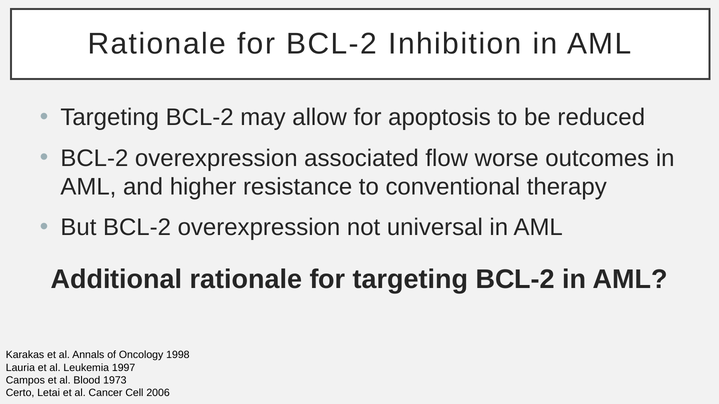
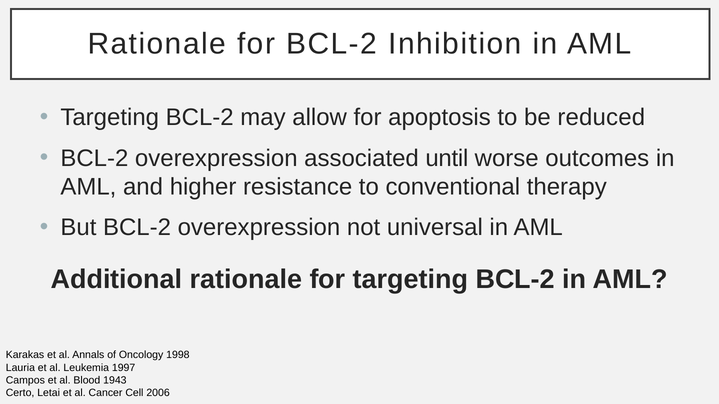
flow: flow -> until (447, 158)
1973: 1973 -> 1943 (115, 381)
